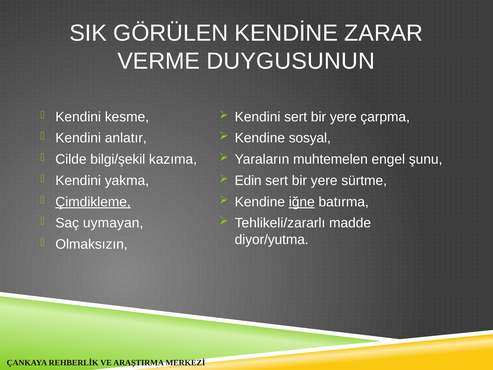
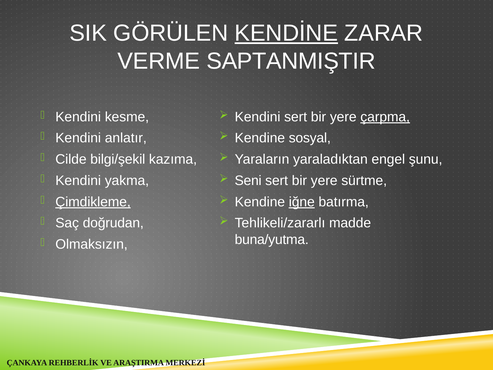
KENDİNE underline: none -> present (286, 33)
DUYGUSUNUN: DUYGUSUNUN -> SAPTANMIŞTIR (291, 61)
çarpma underline: none -> present (385, 117)
muhtemelen: muhtemelen -> yaraladıktan (330, 159)
Edin: Edin -> Seni (248, 181)
uymayan: uymayan -> doğrudan (113, 223)
diyor/yutma: diyor/yutma -> buna/yutma (272, 239)
